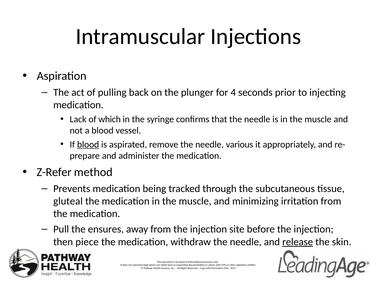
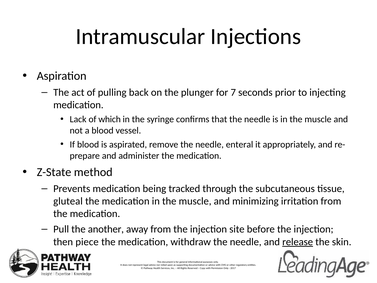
4: 4 -> 7 (233, 92)
blood underline: present -> none (88, 144)
various: various -> enteral (240, 144)
Z-Refer: Z-Refer -> Z-State (54, 172)
ensures: ensures -> another (106, 229)
